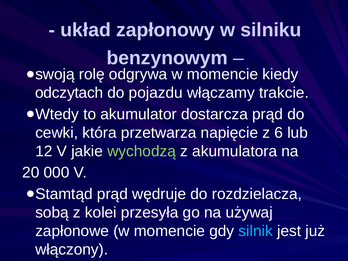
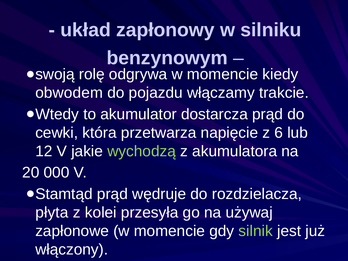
odczytach: odczytach -> obwodem (69, 93)
sobą: sobą -> płyta (52, 213)
silnik colour: light blue -> light green (256, 231)
